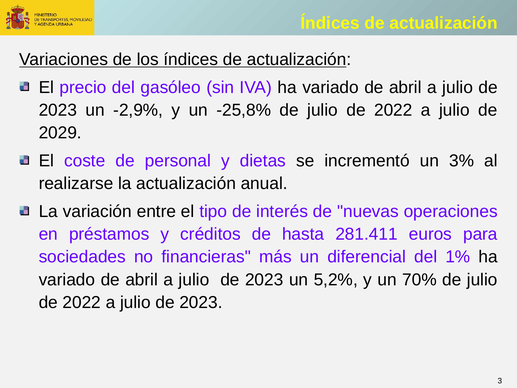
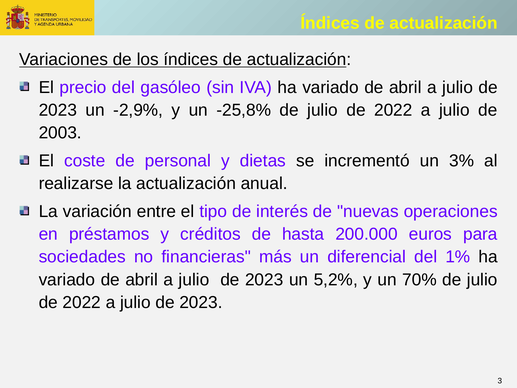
2029: 2029 -> 2003 (60, 133)
281.411: 281.411 -> 200.000 (367, 234)
